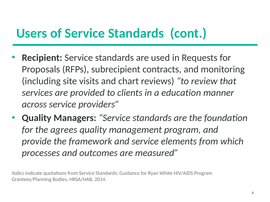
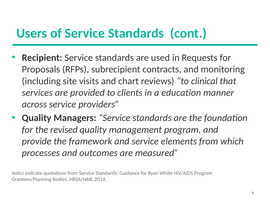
review: review -> clinical (204, 81)
agrees: agrees -> revised (64, 130)
